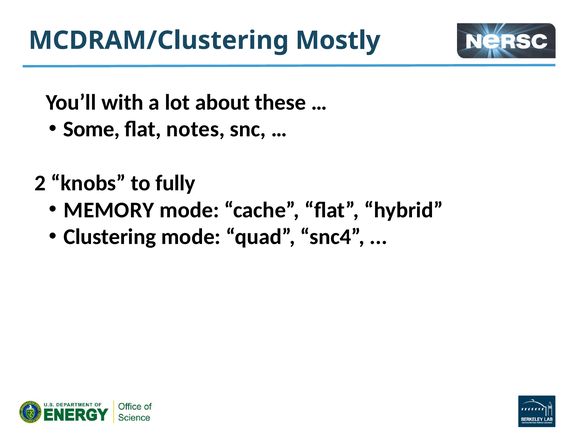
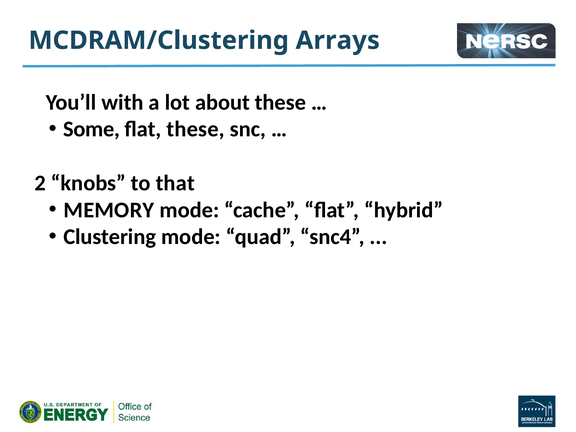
Mostly: Mostly -> Arrays (338, 40)
flat notes: notes -> these (196, 129)
fully: fully -> that (175, 183)
